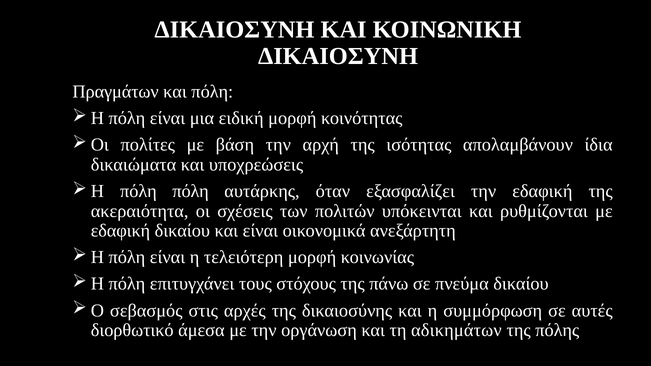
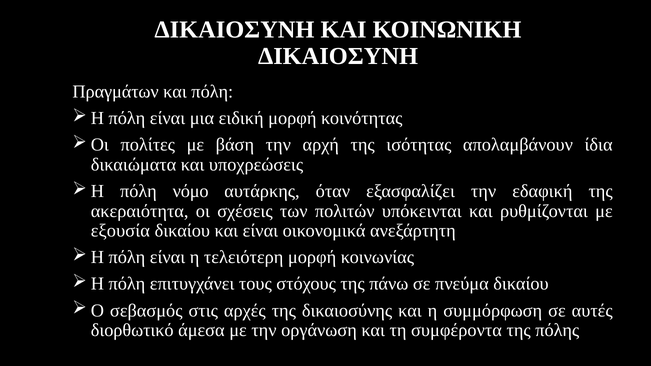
πόλη πόλη: πόλη -> νόμο (191, 191)
εδαφική: εδαφική -> εξουσία (120, 231)
αδικημάτων: αδικημάτων -> συμφέροντα (456, 330)
